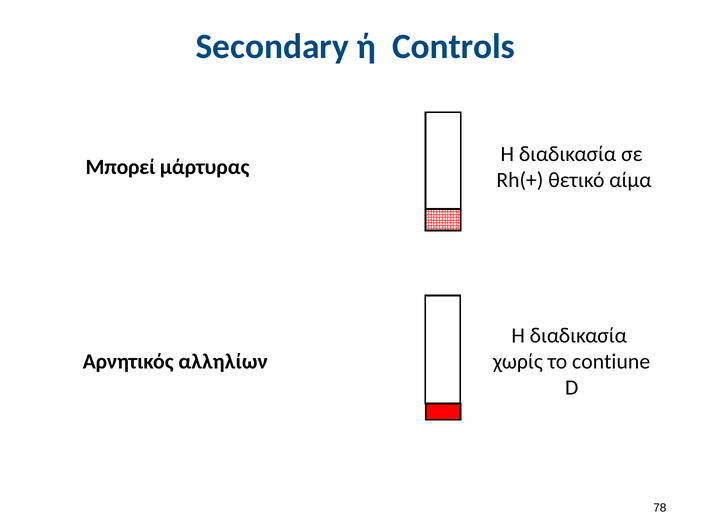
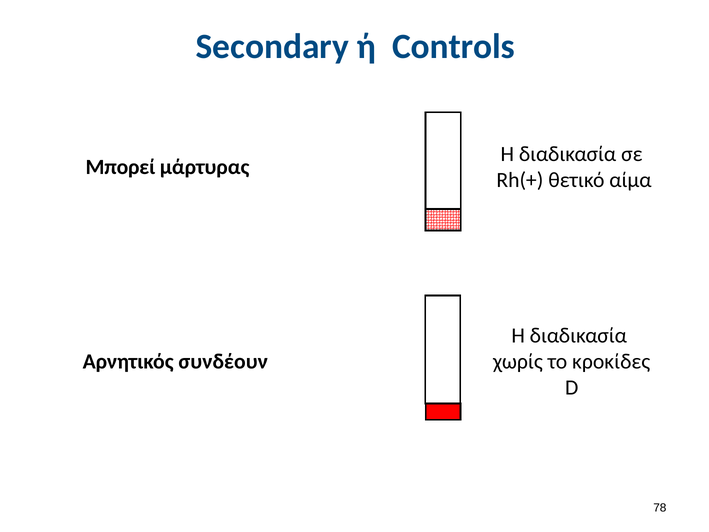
contiune: contiune -> κροκίδες (611, 361)
αλληλίων: αλληλίων -> συνδέουν (223, 362)
